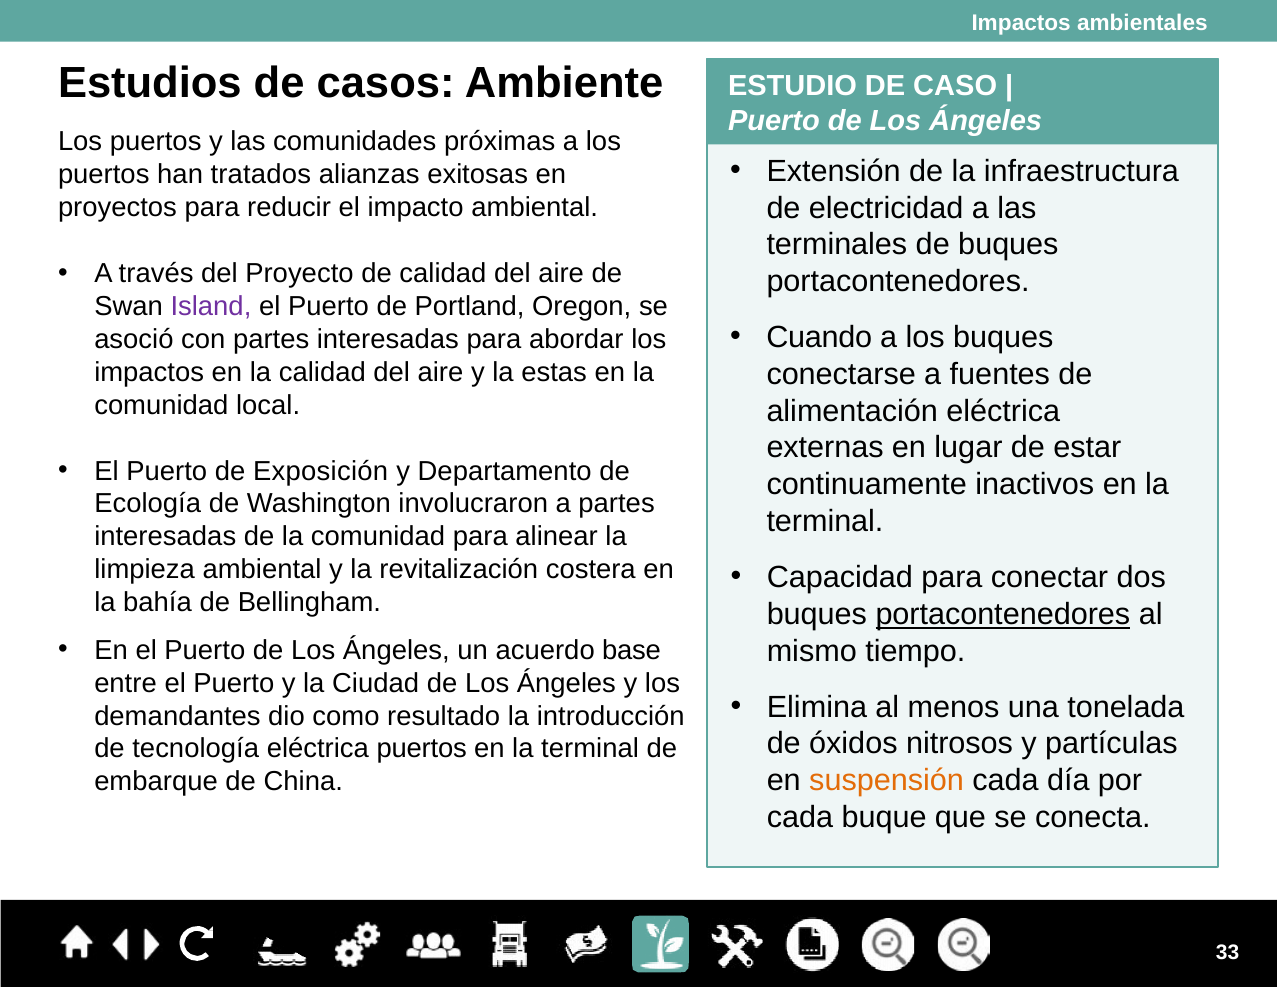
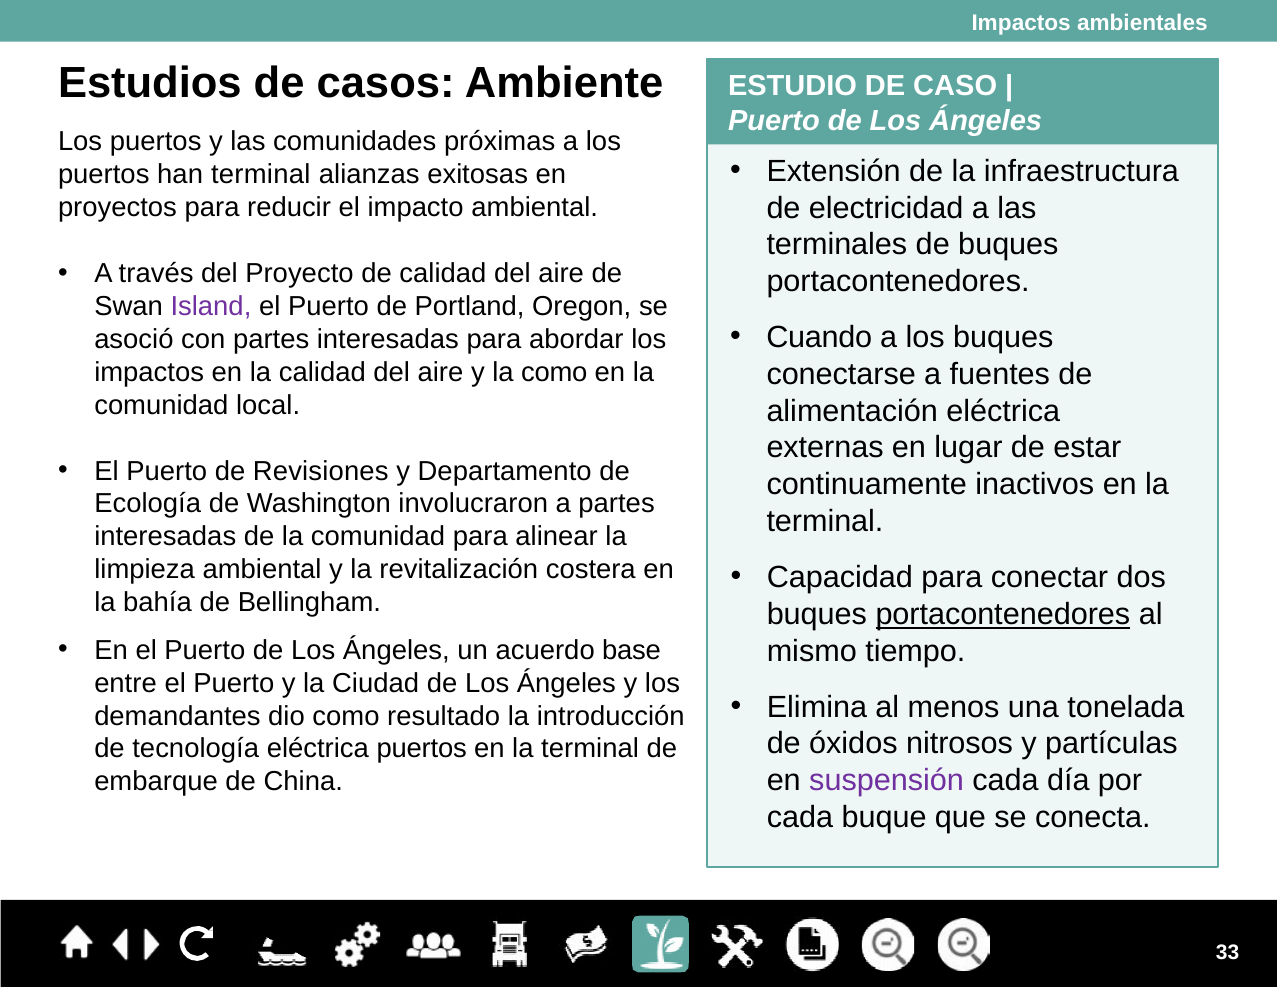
han tratados: tratados -> terminal (261, 175)
la estas: estas -> como (554, 372)
Exposición: Exposición -> Revisiones (321, 471)
suspensión colour: orange -> purple (887, 780)
